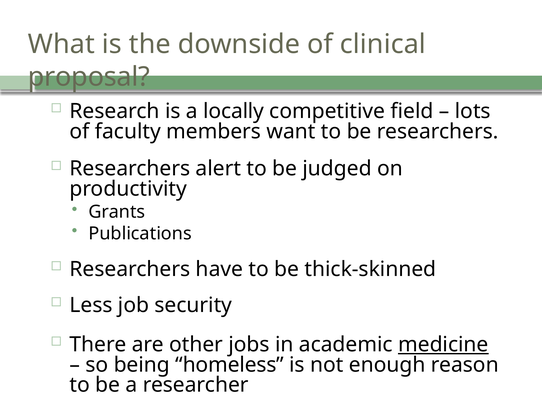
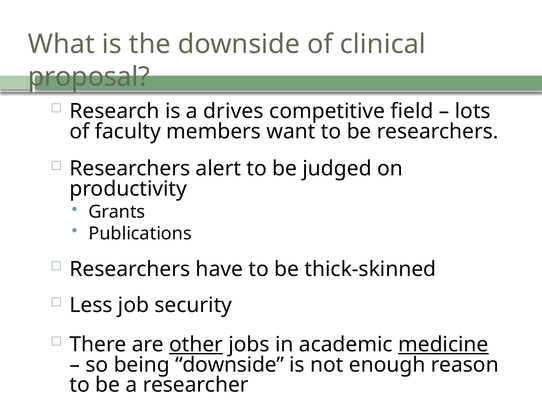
locally: locally -> drives (233, 111)
other underline: none -> present (196, 345)
being homeless: homeless -> downside (230, 365)
